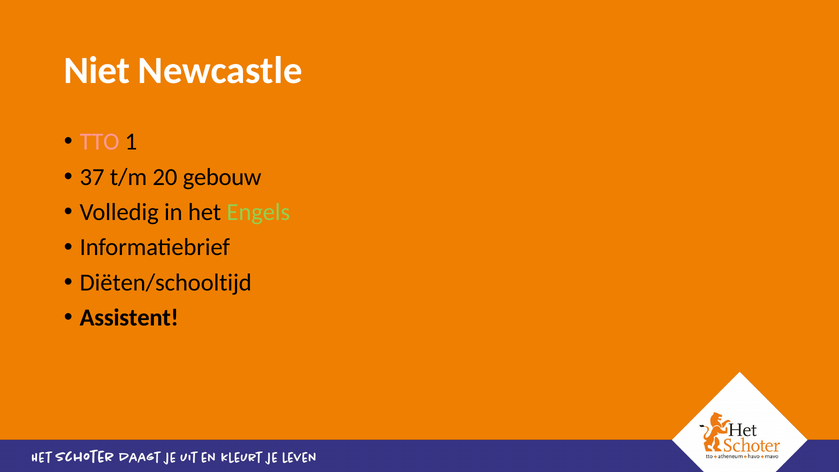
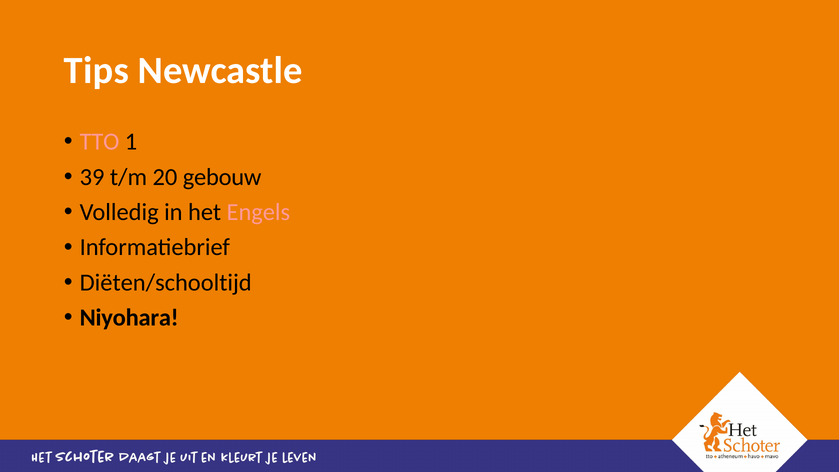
Niet: Niet -> Tips (96, 70)
37: 37 -> 39 (92, 177)
Engels colour: light green -> pink (258, 212)
Assistent: Assistent -> Niyohara (129, 318)
